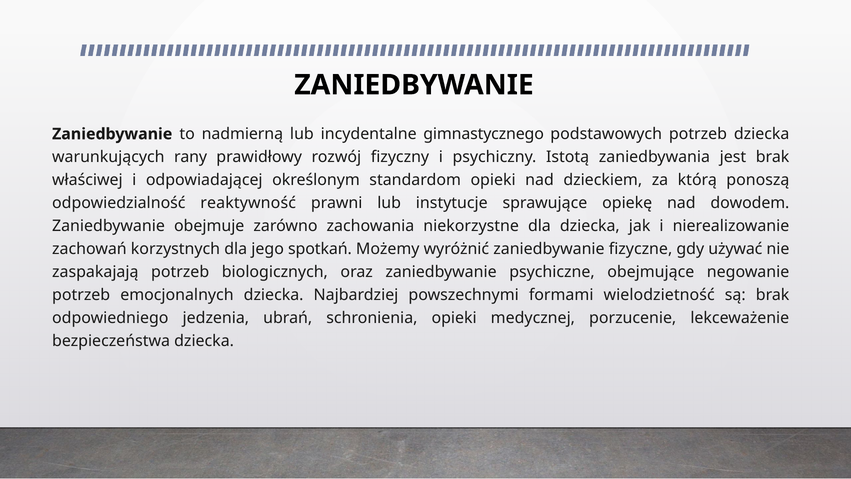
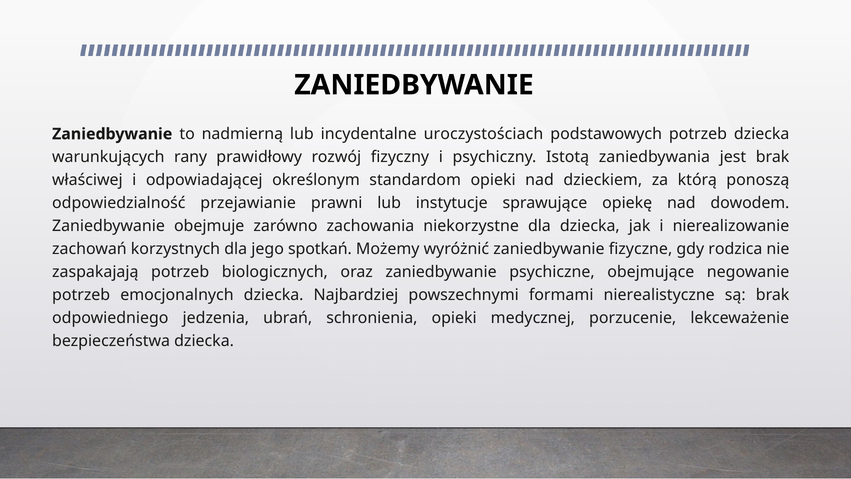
gimnastycznego: gimnastycznego -> uroczystościach (483, 134)
reaktywność: reaktywność -> przejawianie (248, 203)
używać: używać -> rodzica (735, 249)
wielodzietność: wielodzietność -> nierealistyczne (659, 295)
